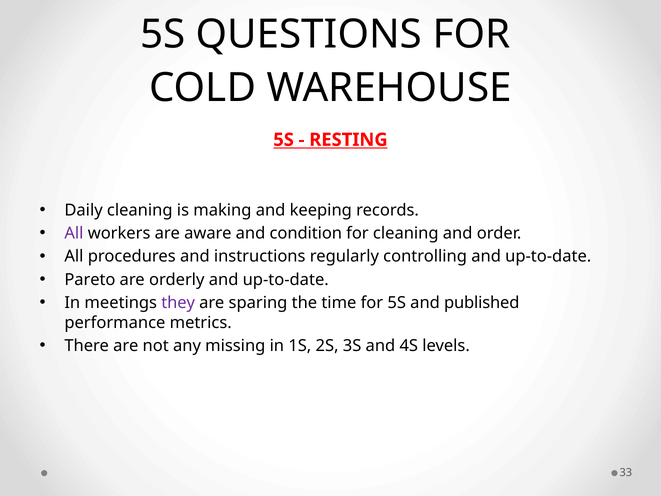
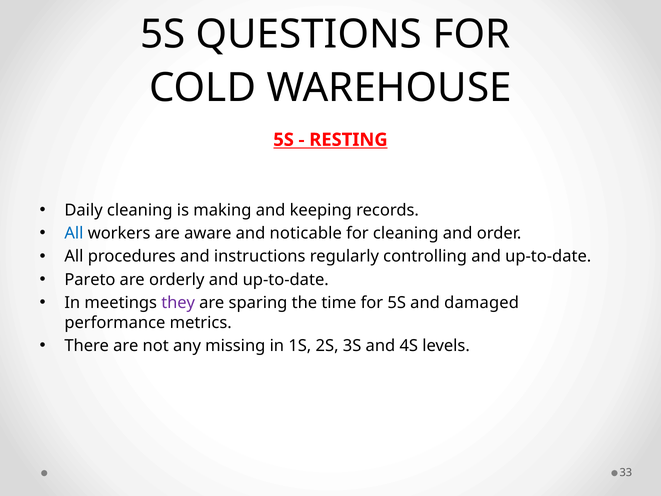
All colour: purple -> blue (74, 233)
condition: condition -> noticable (306, 233)
published: published -> damaged (482, 303)
